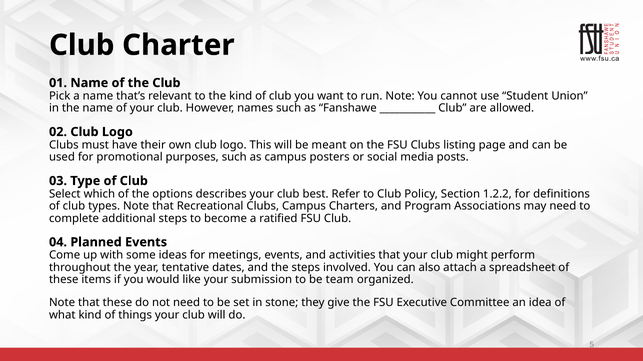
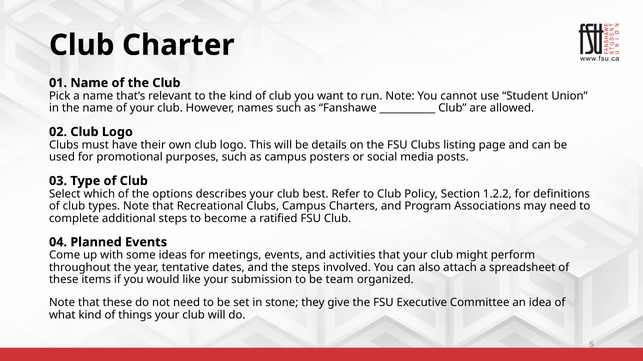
meant: meant -> details (329, 145)
